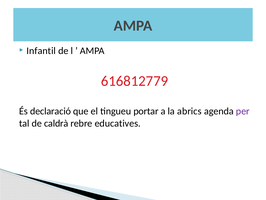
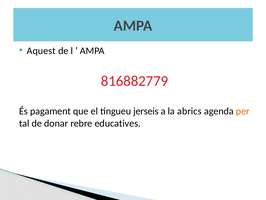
Infantil: Infantil -> Aquest (41, 51)
616812779: 616812779 -> 816882779 (135, 81)
declaració: declaració -> pagament (50, 111)
portar: portar -> jerseis (146, 111)
per colour: purple -> orange (243, 111)
caldrà: caldrà -> donar (56, 123)
